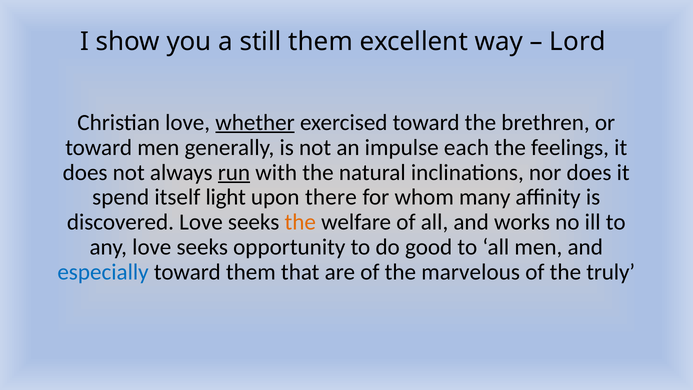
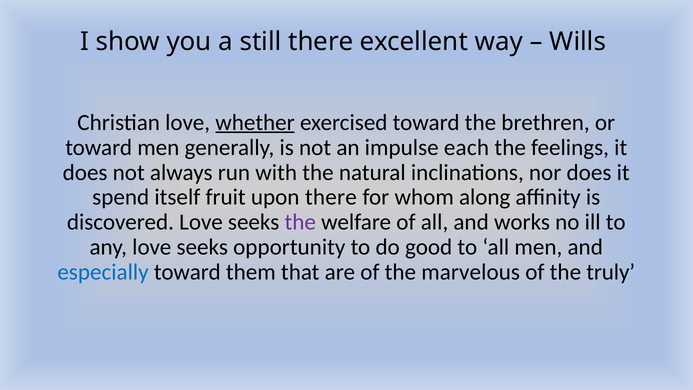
still them: them -> there (321, 41)
Lord: Lord -> Wills (578, 41)
run underline: present -> none (234, 172)
light: light -> fruit (226, 197)
many: many -> along (485, 197)
the colour: orange -> purple (300, 222)
